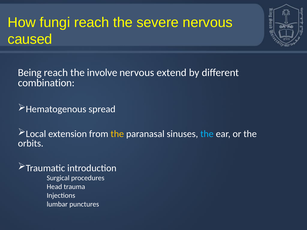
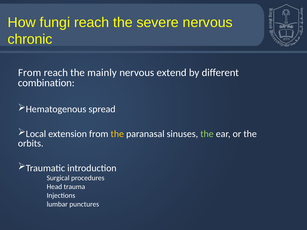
caused: caused -> chronic (30, 39)
Being: Being -> From (30, 73)
involve: involve -> mainly (102, 73)
the colour: light blue -> light green (207, 134)
